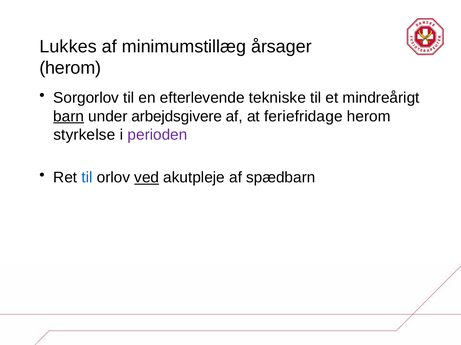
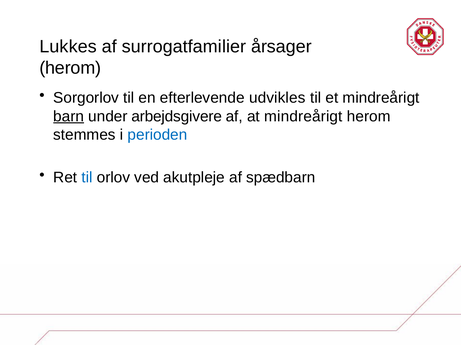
minimumstillæg: minimumstillæg -> surrogatfamilier (184, 47)
tekniske: tekniske -> udvikles (277, 98)
at feriefridage: feriefridage -> mindreårigt (303, 117)
styrkelse: styrkelse -> stemmes (84, 135)
perioden colour: purple -> blue (157, 135)
ved underline: present -> none (147, 178)
